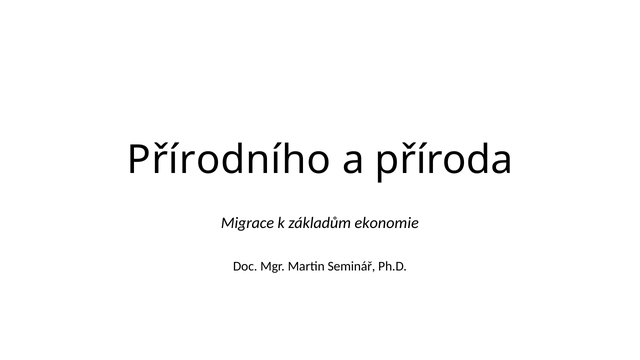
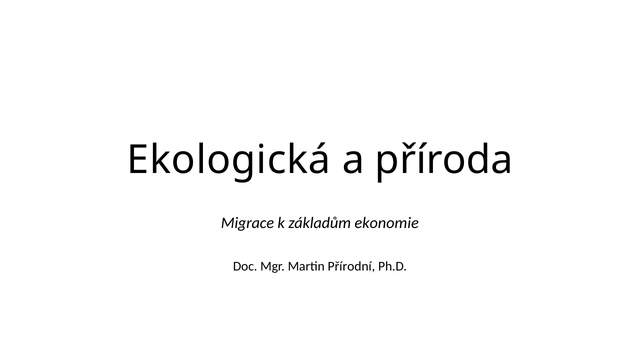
Přírodního: Přírodního -> Ekologická (229, 160)
Seminář: Seminář -> Přírodní (351, 266)
